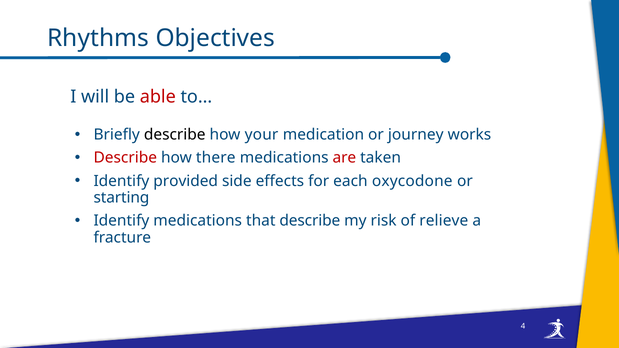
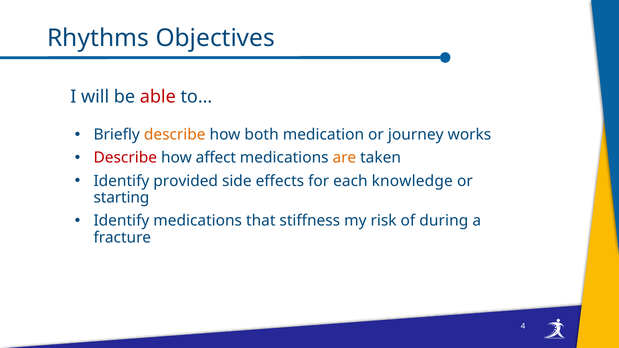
describe colour: black -> orange (175, 135)
your: your -> both (262, 135)
there: there -> affect (216, 158)
are colour: red -> orange (344, 158)
oxycodone: oxycodone -> knowledge (412, 181)
that describe: describe -> stiffness (310, 221)
relieve: relieve -> during (444, 221)
